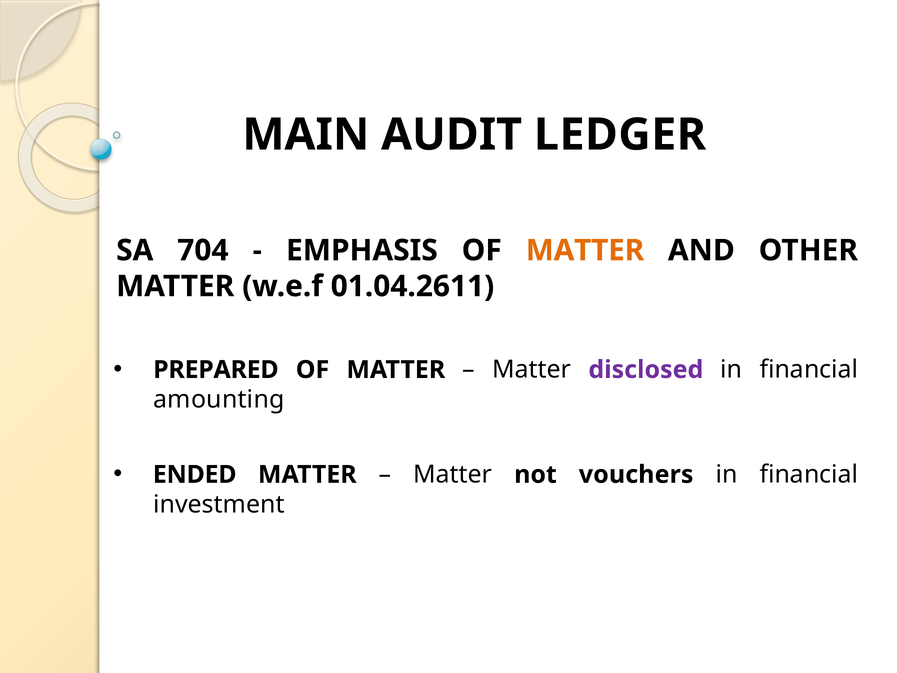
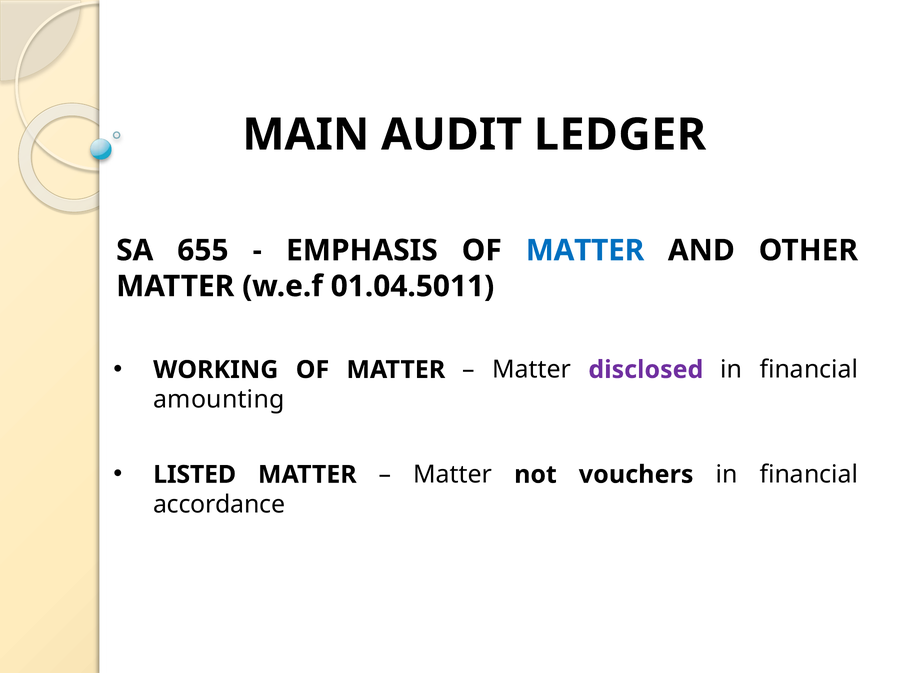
704: 704 -> 655 (203, 250)
MATTER colour: orange -> blue (585, 250)
01.04.2611: 01.04.2611 -> 01.04.5011 (412, 286)
PREPARED: PREPARED -> WORKING (216, 370)
ENDED: ENDED -> LISTED (195, 474)
investment: investment -> accordance (219, 504)
